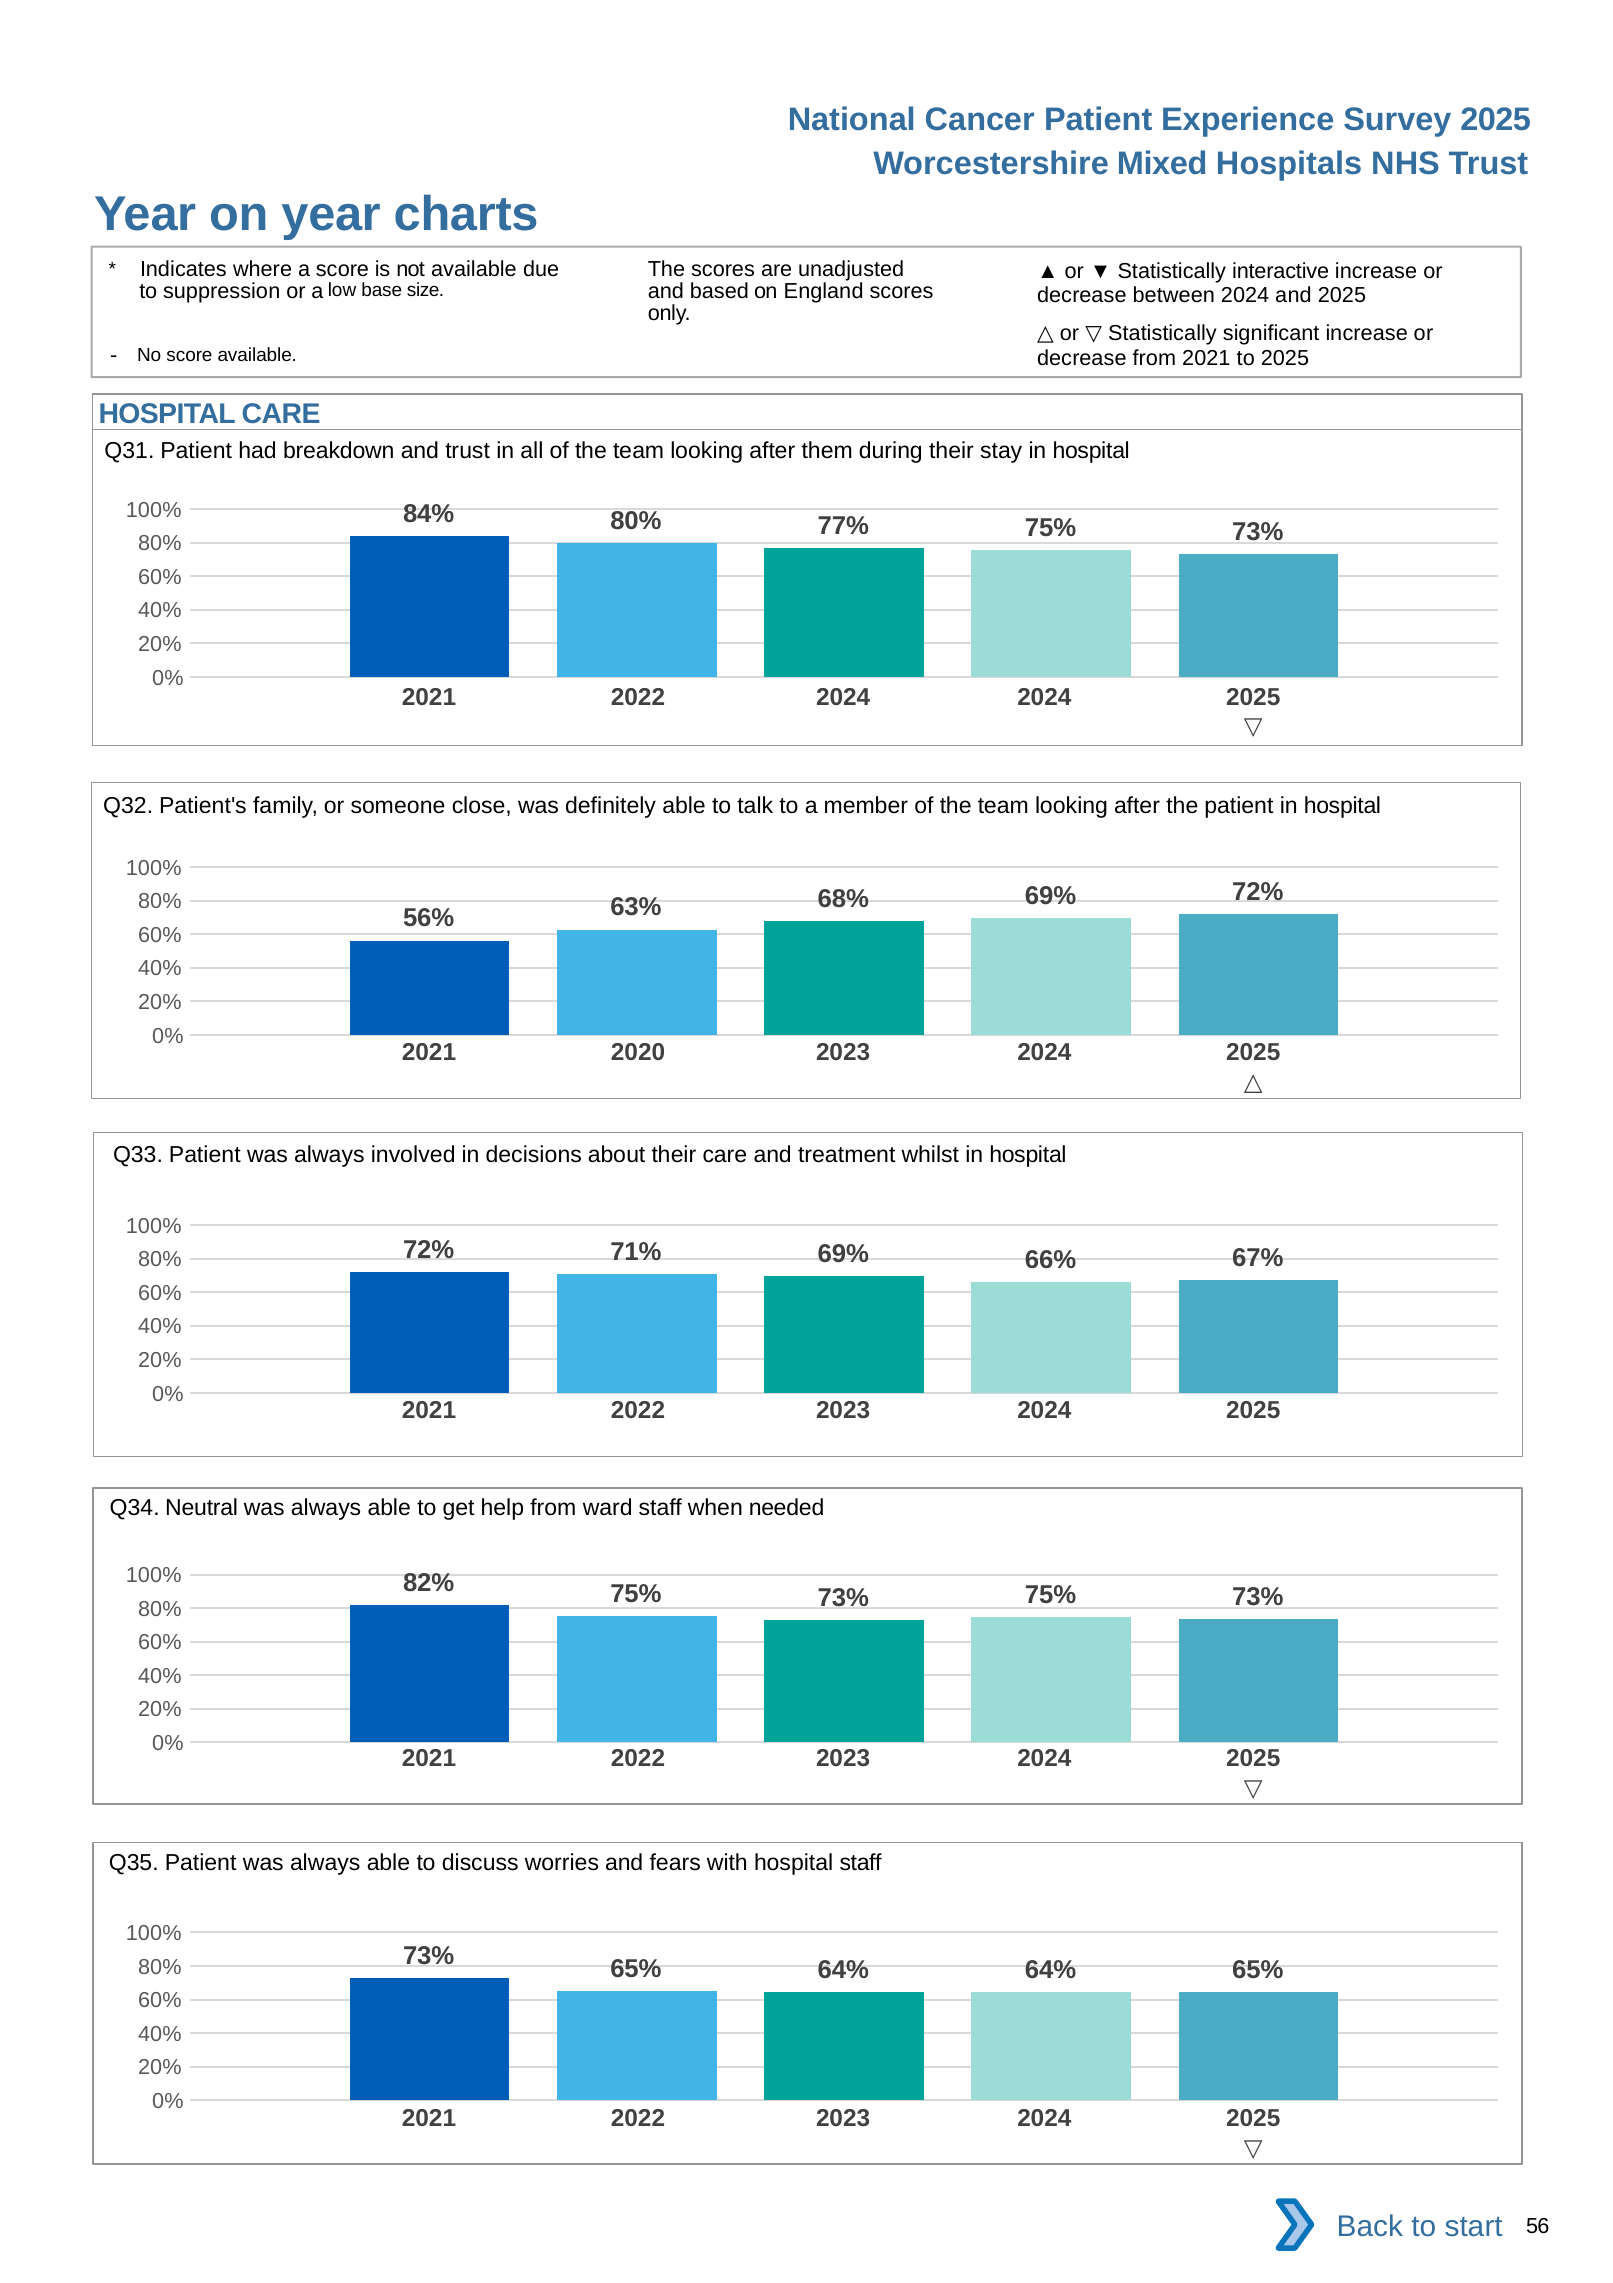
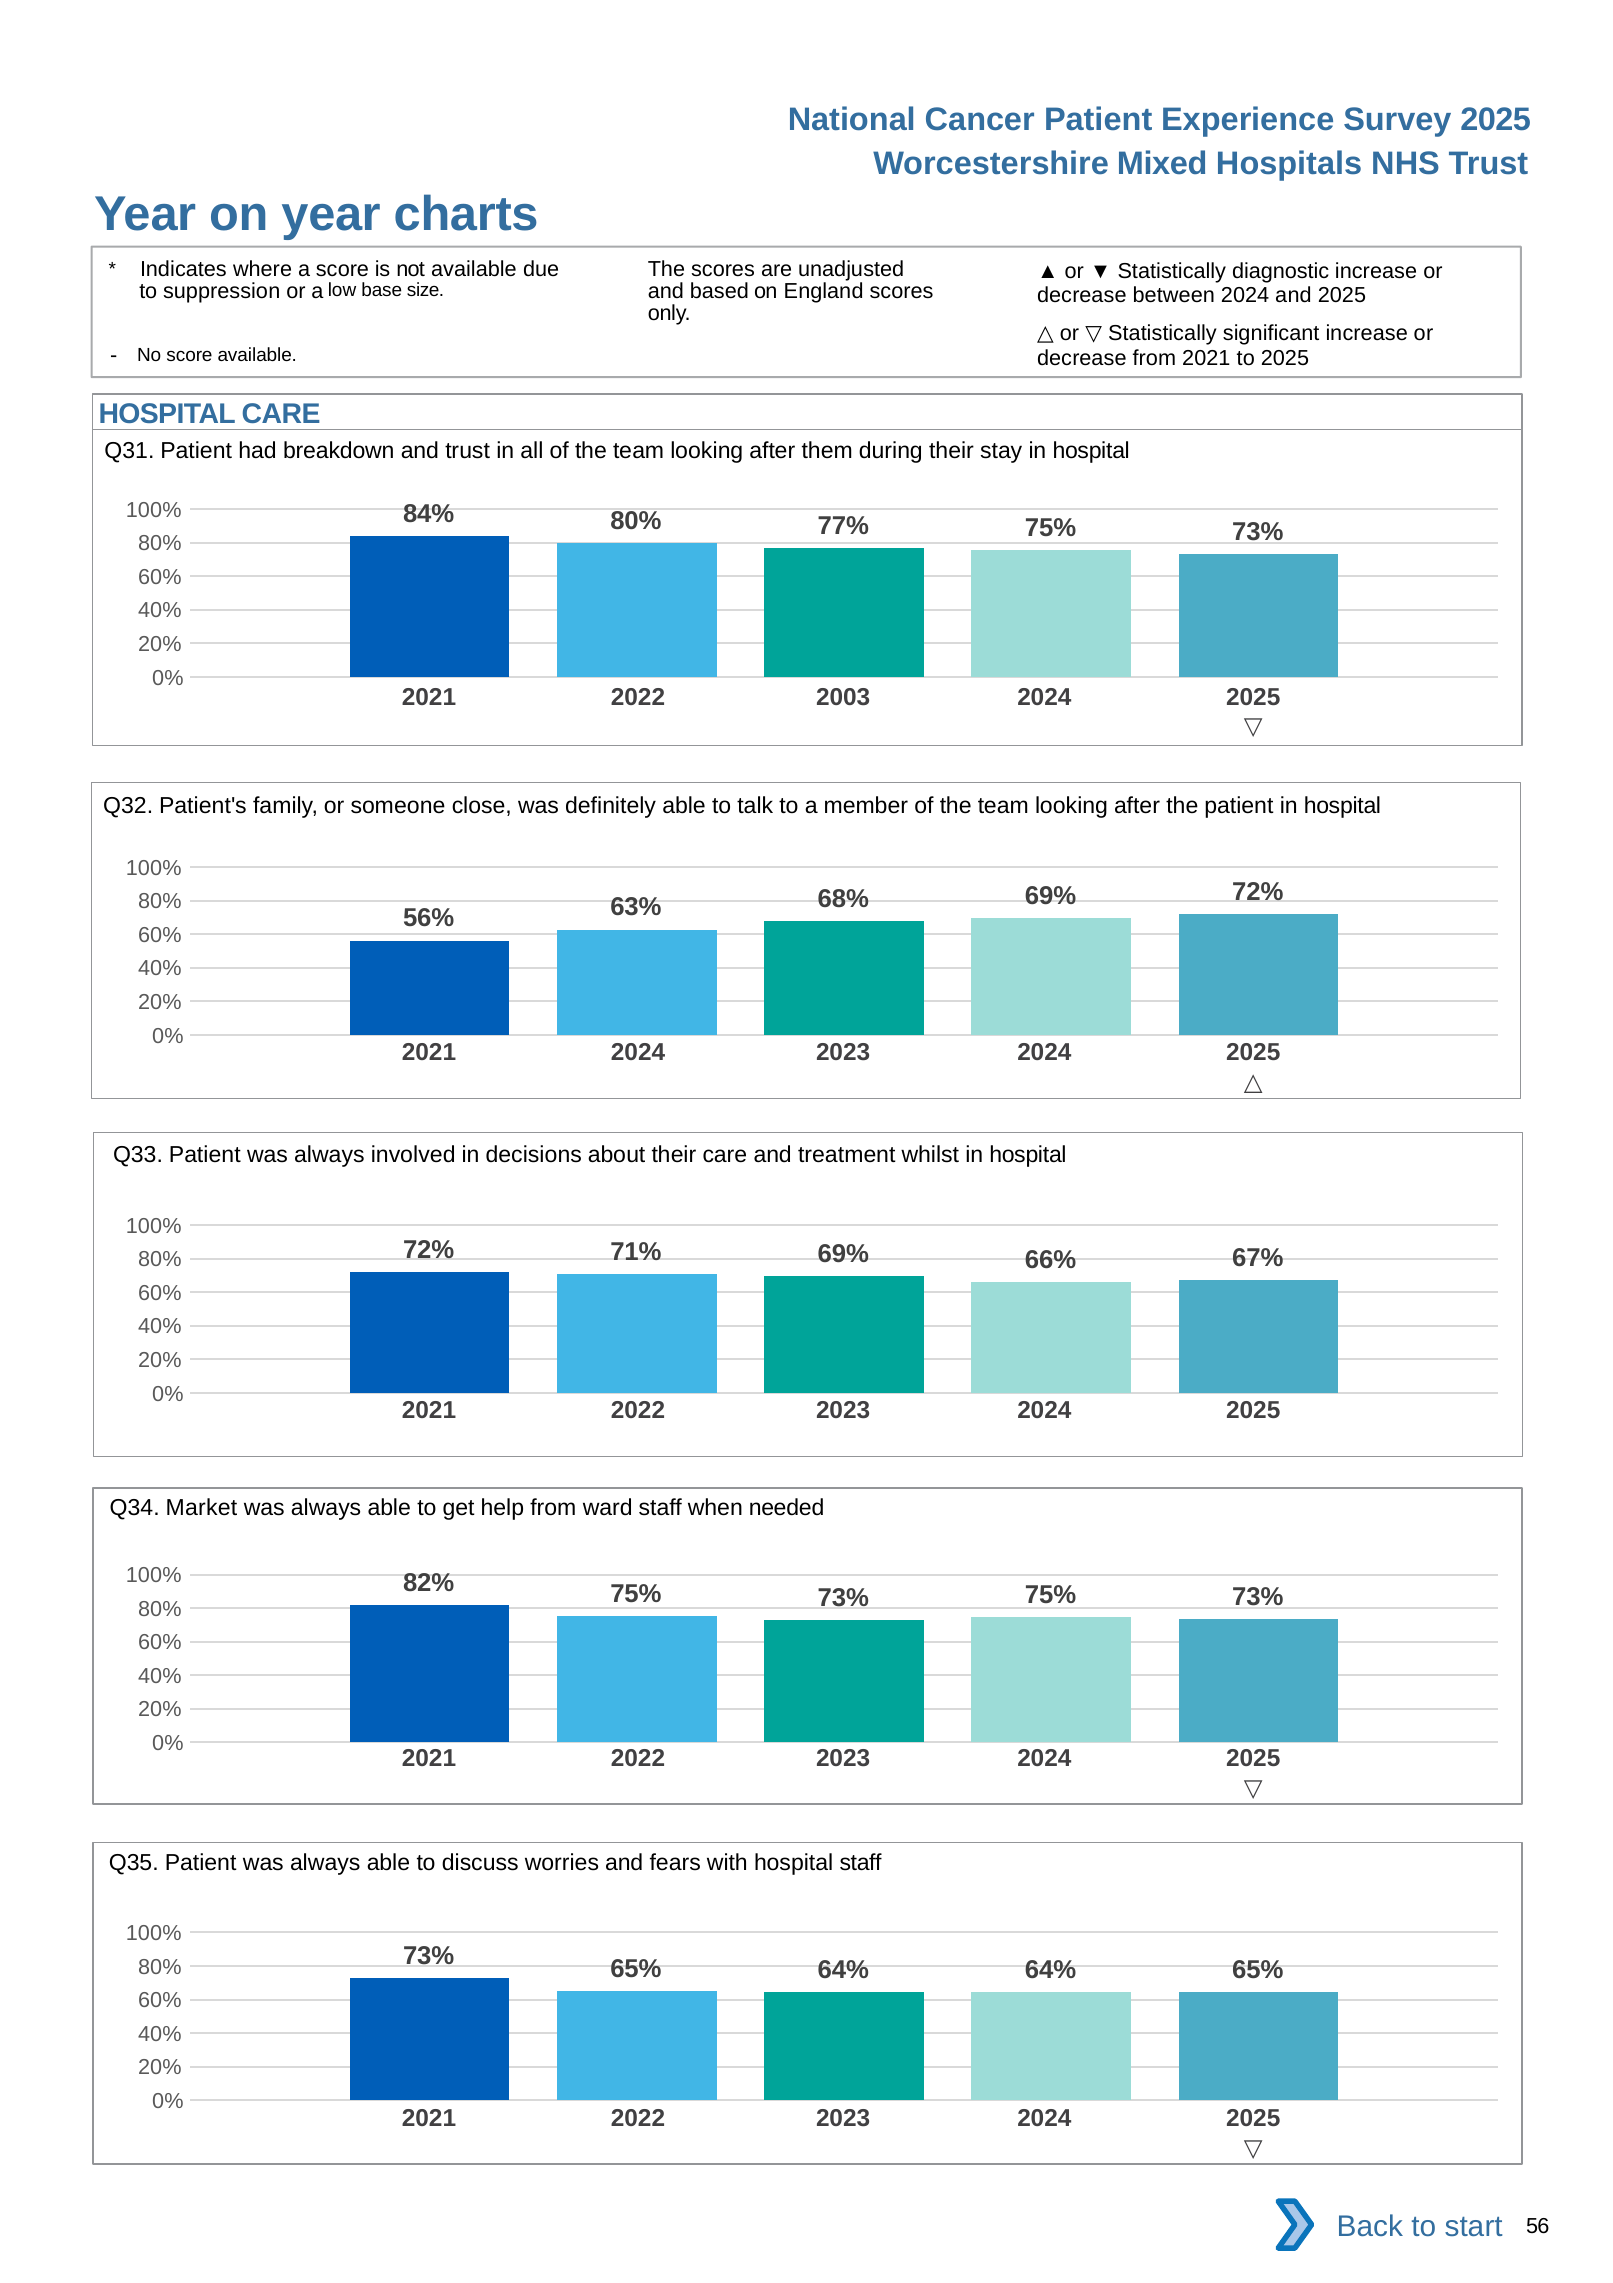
interactive: interactive -> diagnostic (1281, 271)
2022 2024: 2024 -> 2003 (843, 697)
2021 2020: 2020 -> 2024 (638, 1053)
Neutral: Neutral -> Market (201, 1508)
